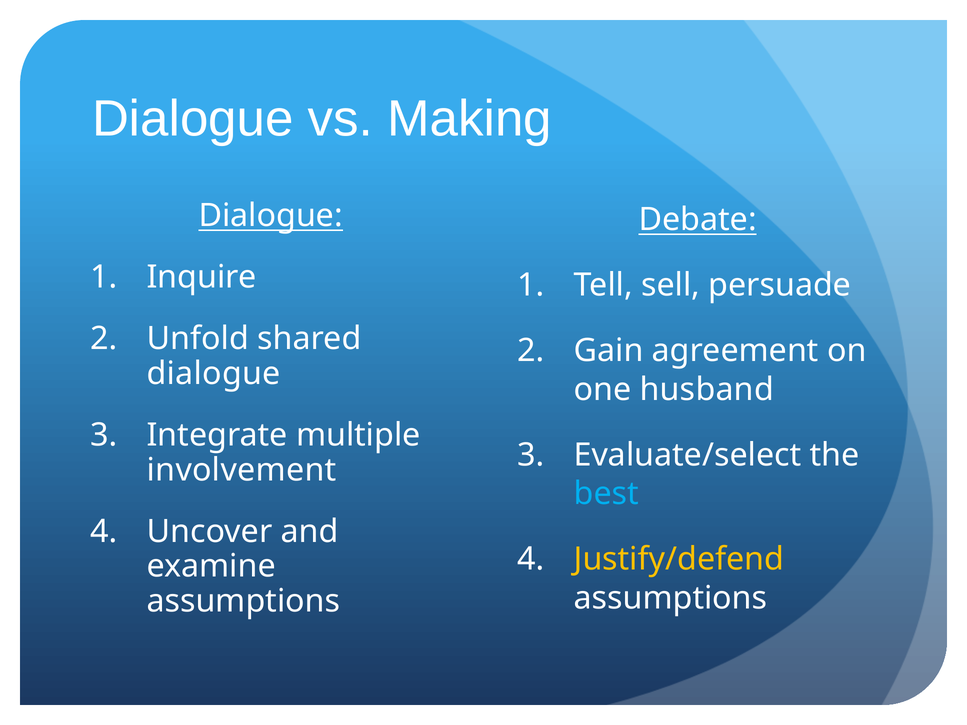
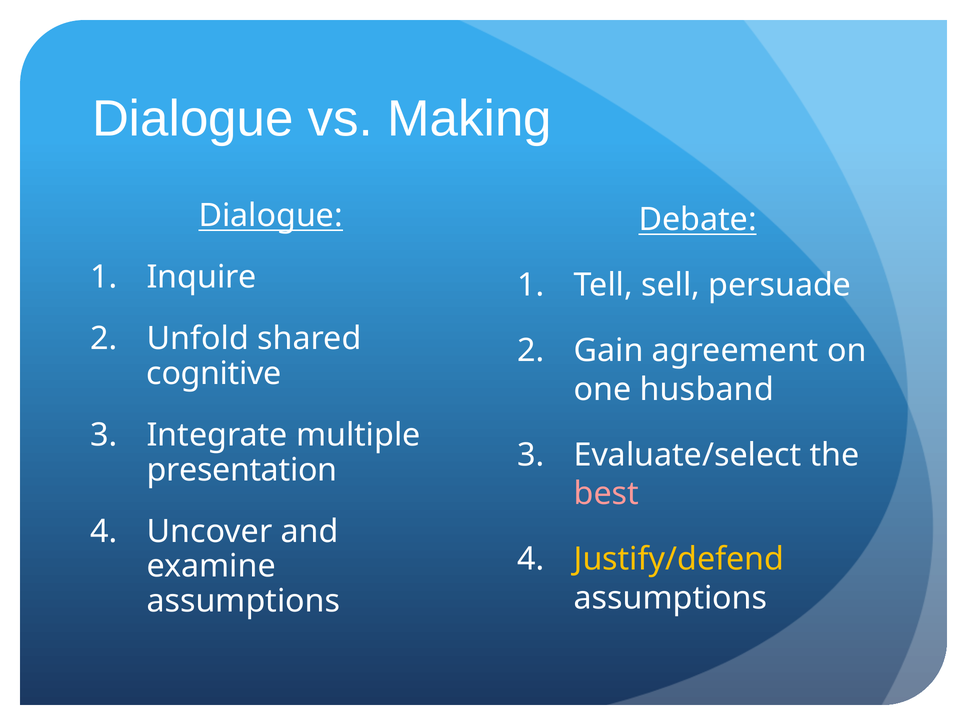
dialogue: dialogue -> cognitive (214, 374)
involvement: involvement -> presentation (242, 470)
best colour: light blue -> pink (606, 494)
